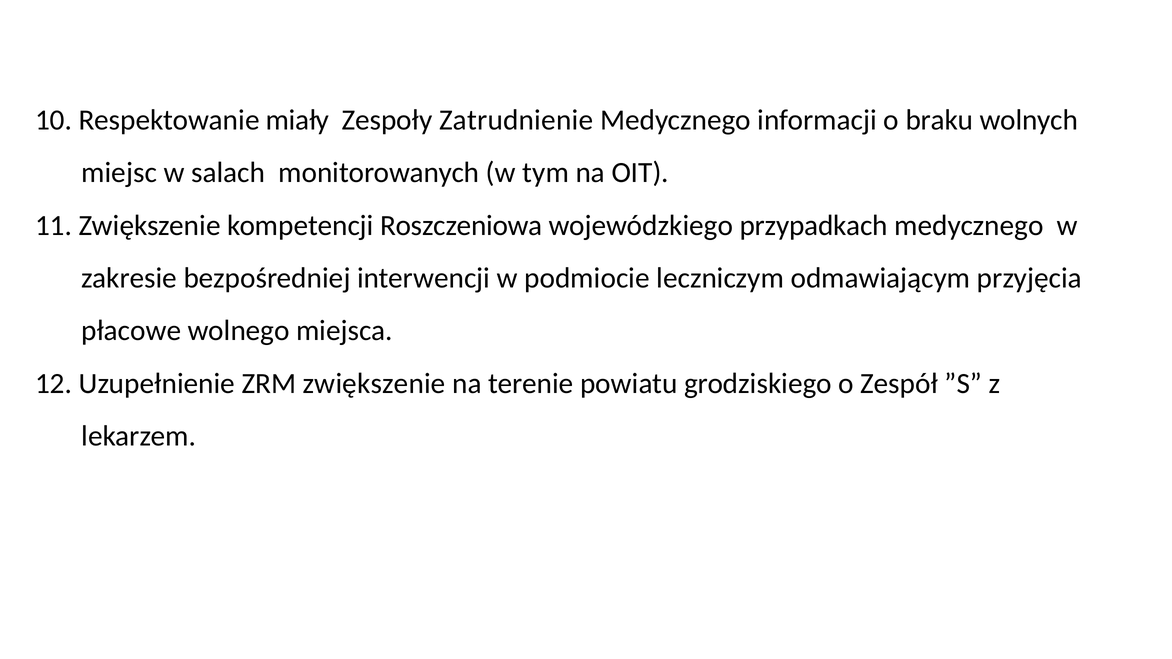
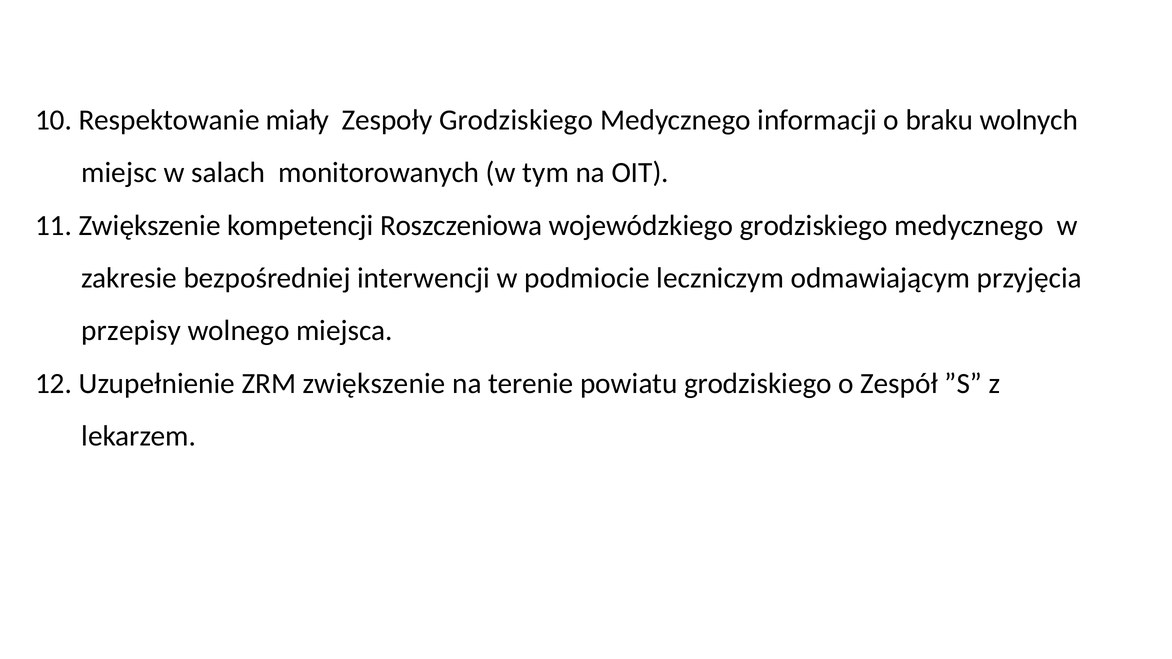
Zespoły Zatrudnienie: Zatrudnienie -> Grodziskiego (516, 120)
wojewódzkiego przypadkach: przypadkach -> grodziskiego (814, 225)
płacowe: płacowe -> przepisy (131, 331)
